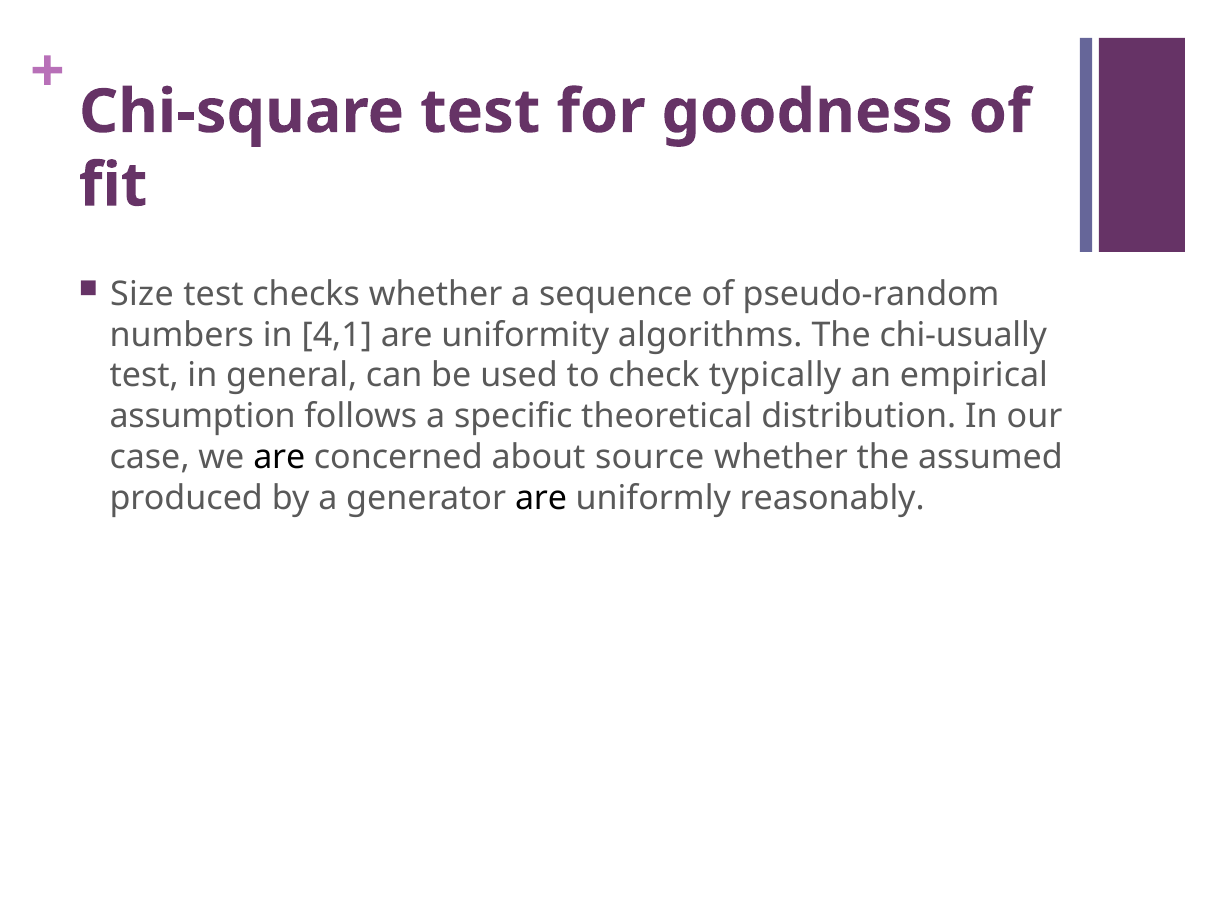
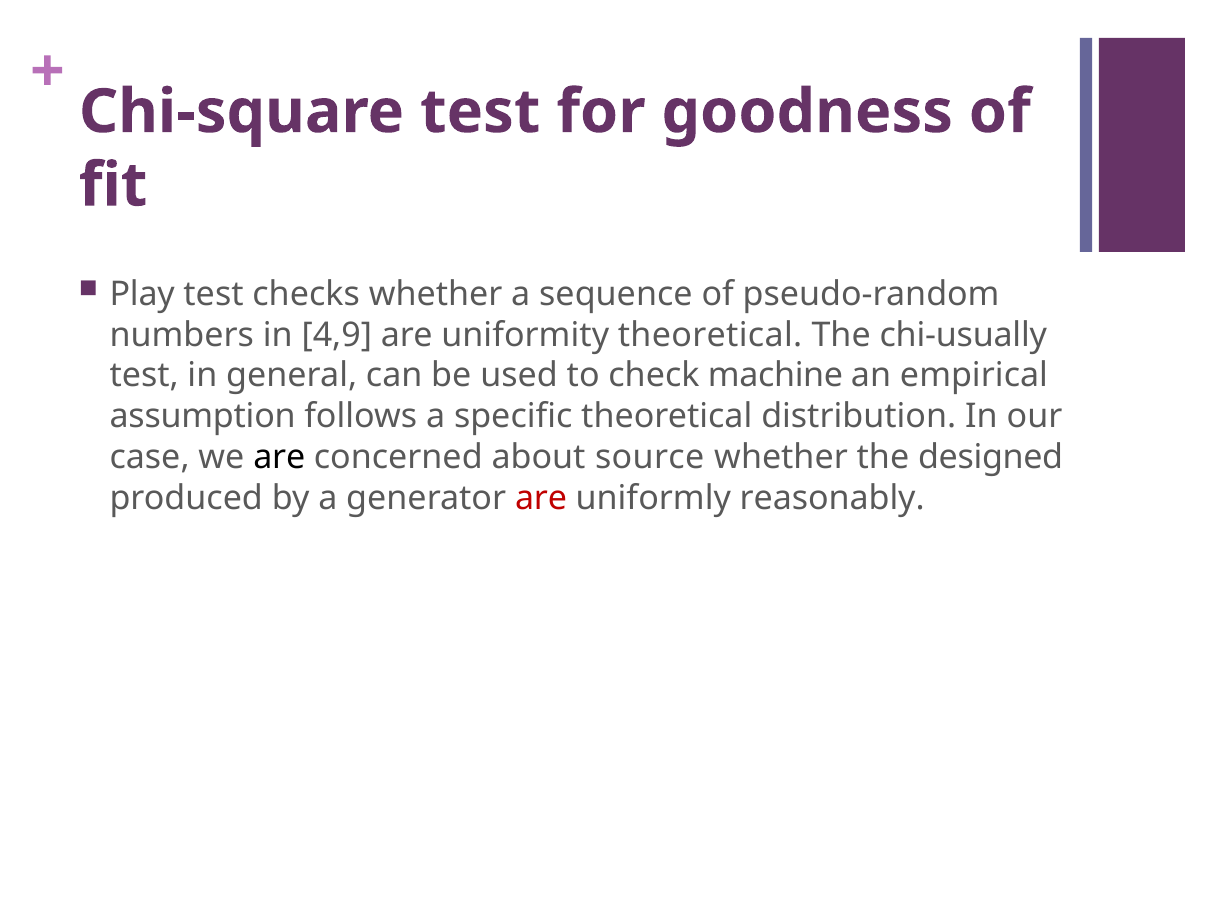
Size: Size -> Play (142, 294)
4,1: 4,1 -> 4,9 (337, 335)
uniformity algorithms: algorithms -> theoretical (710, 335)
typically: typically -> machine (775, 376)
assumed: assumed -> designed (991, 457)
are colour: black -> red (541, 498)
